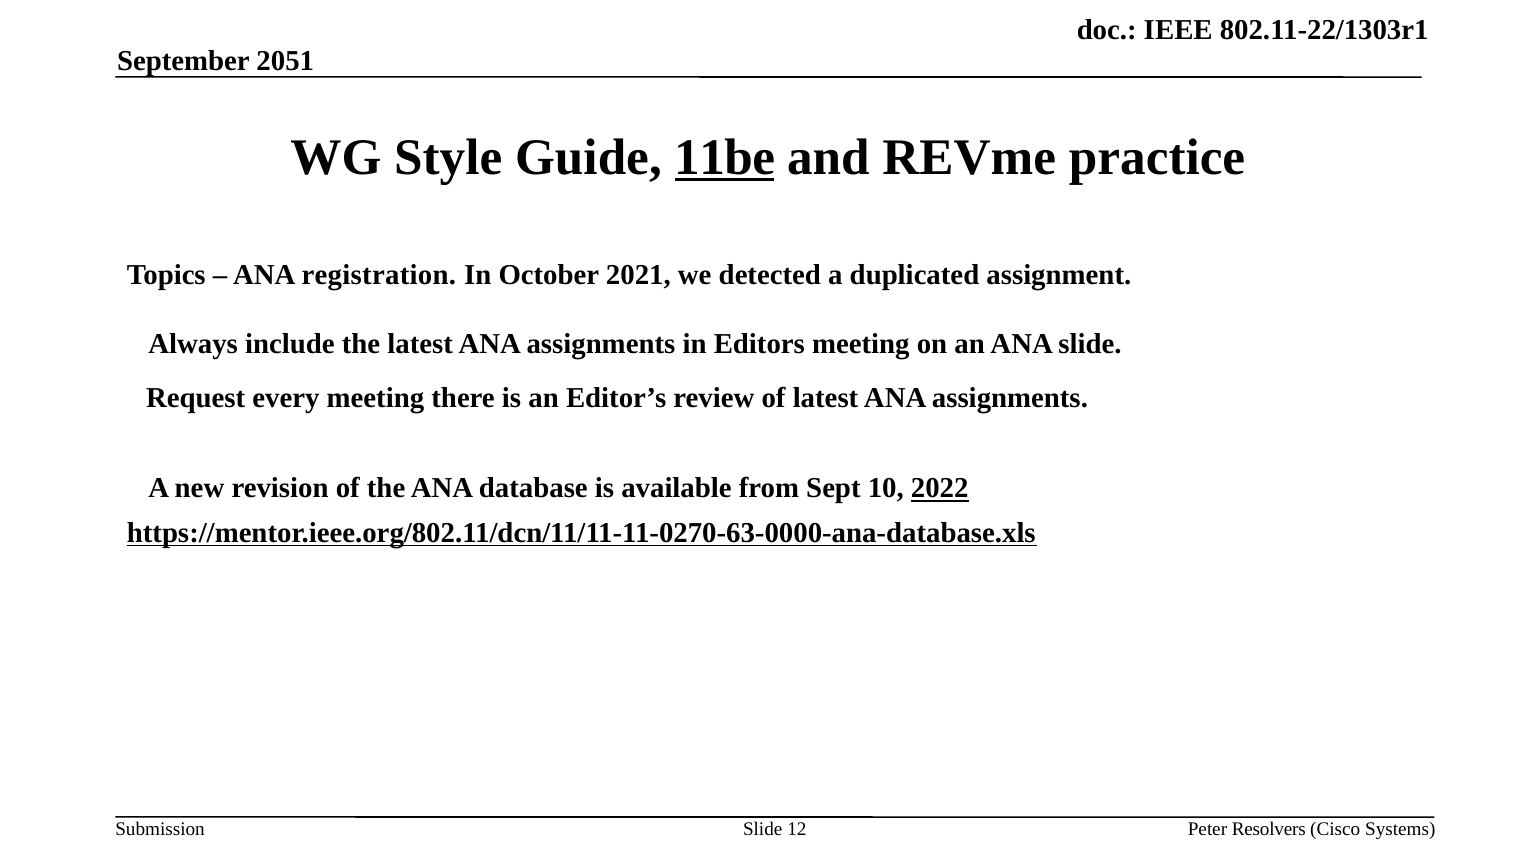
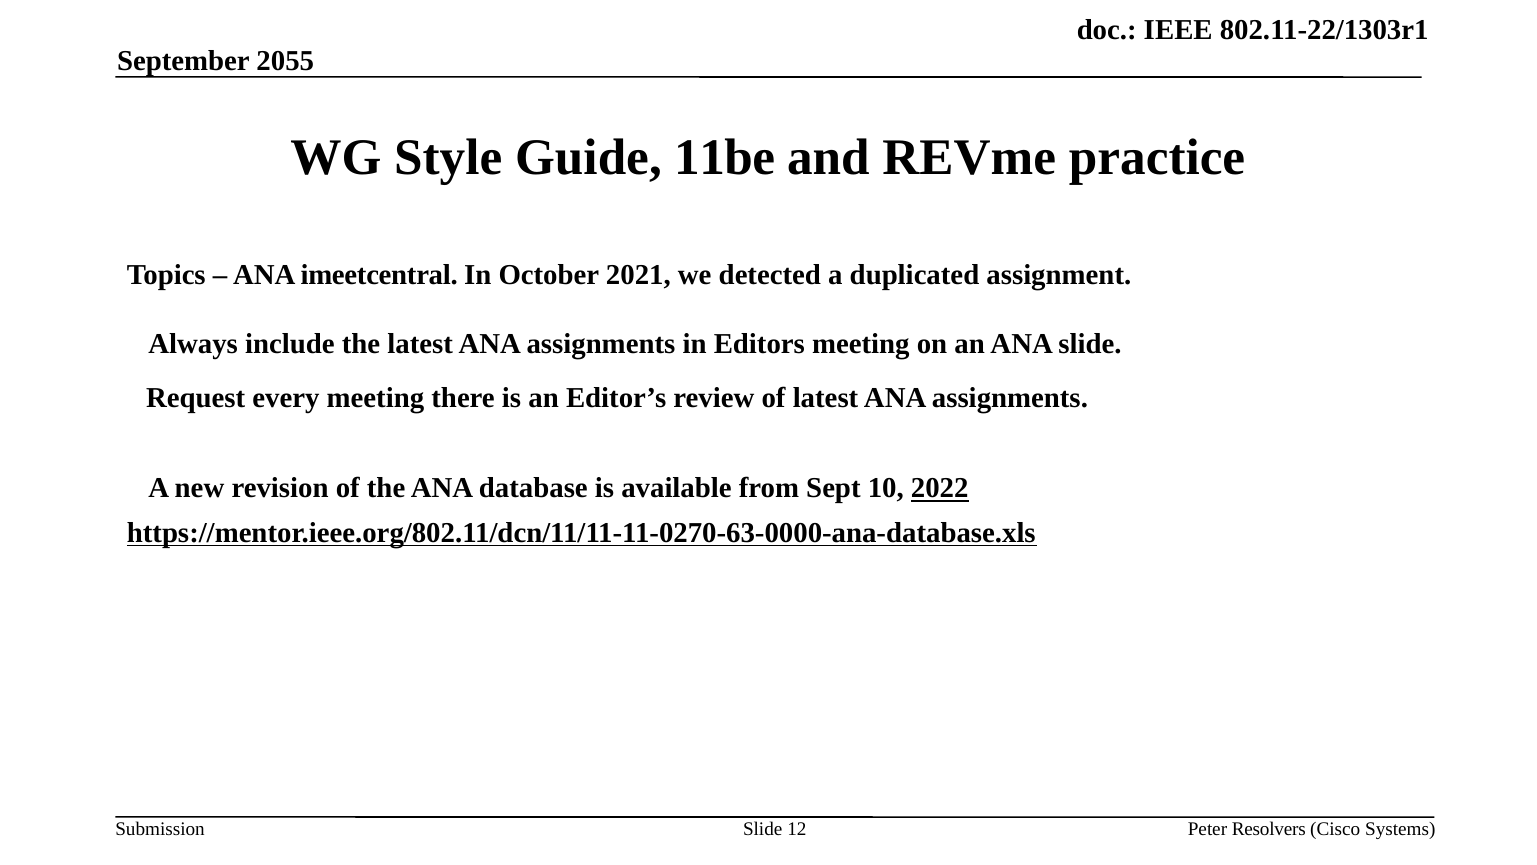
2051: 2051 -> 2055 (285, 61)
11be underline: present -> none (725, 157)
registration: registration -> imeetcentral (379, 275)
